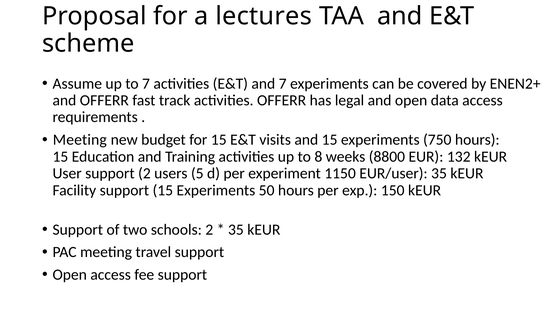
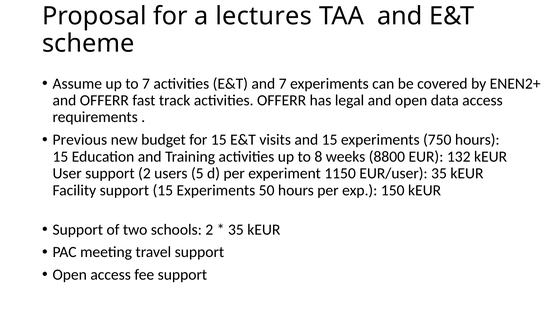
Meeting: Meeting -> Previous (80, 140)
